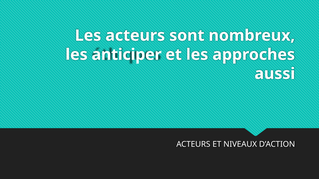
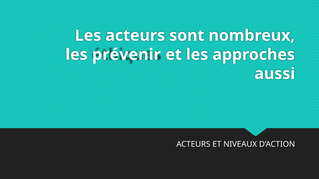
anticiper: anticiper -> prévenir (126, 55)
